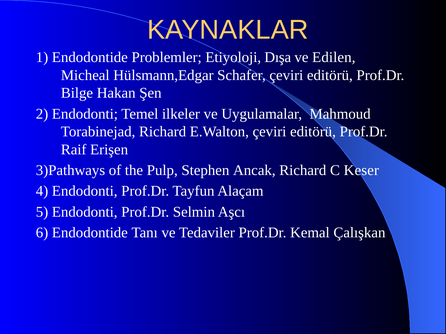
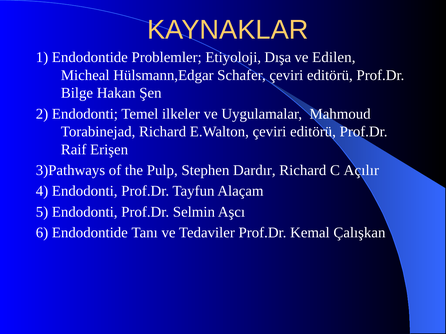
Ancak: Ancak -> Dardır (254, 170)
Keser: Keser -> Açılır (361, 170)
